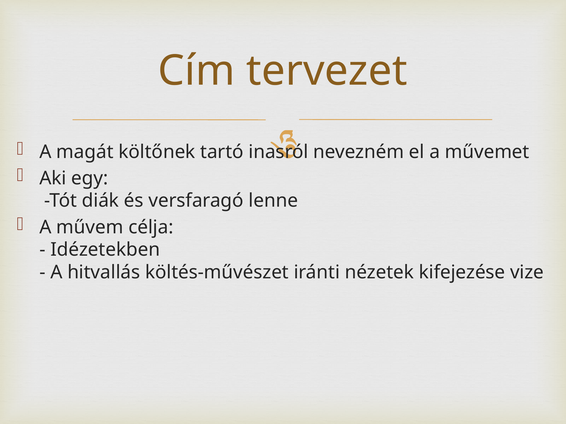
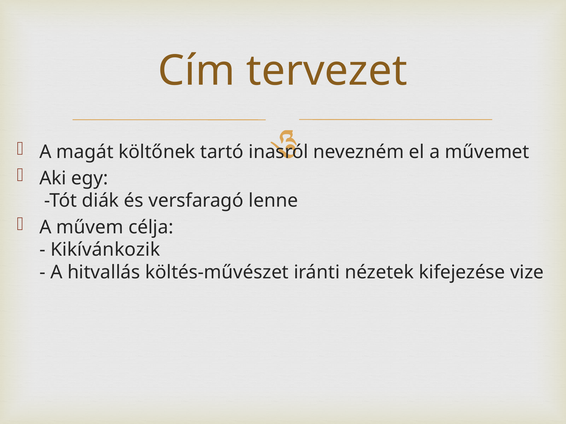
Idézetekben: Idézetekben -> Kikívánkozik (105, 250)
